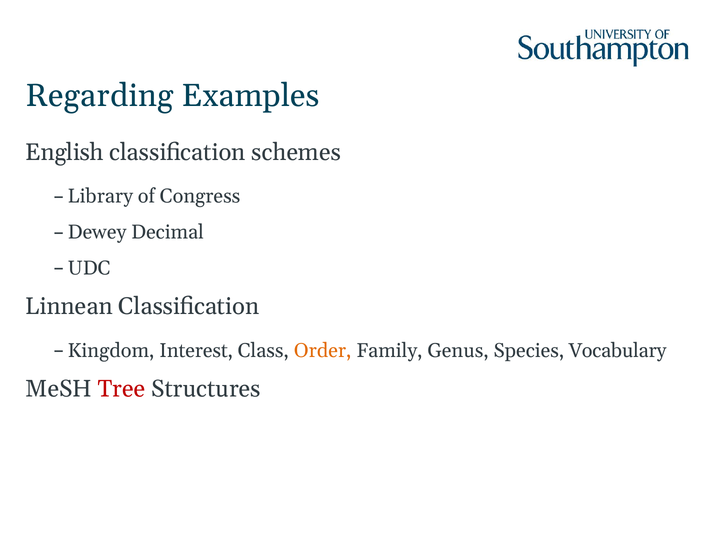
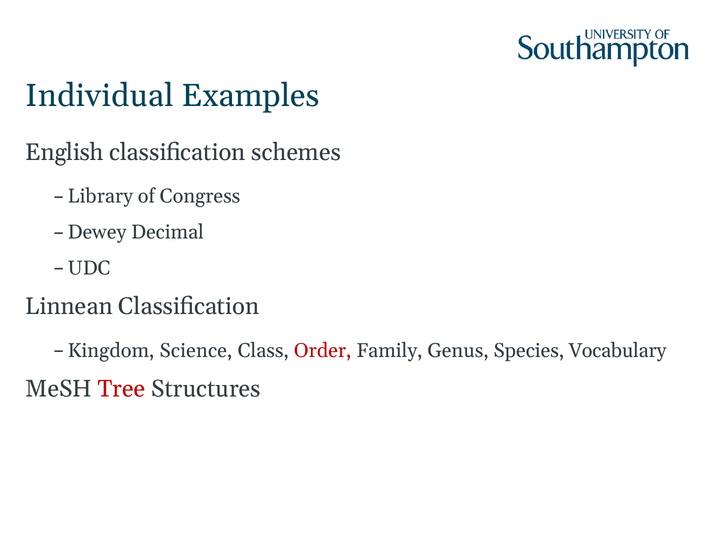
Regarding: Regarding -> Individual (100, 96)
Interest: Interest -> Science (196, 350)
Order colour: orange -> red (323, 350)
